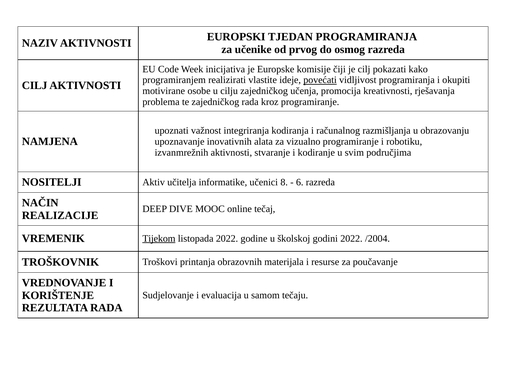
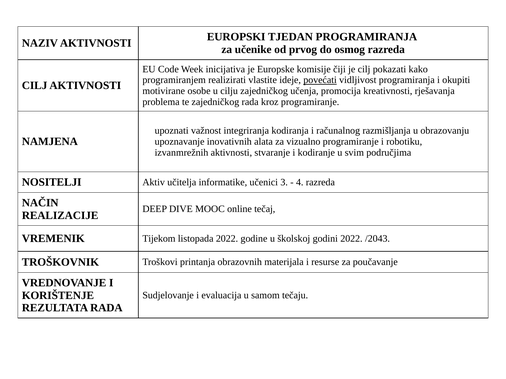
8: 8 -> 3 (284, 182)
6: 6 -> 4 (300, 182)
Tijekom underline: present -> none (159, 239)
/2004: /2004 -> /2043 (377, 239)
